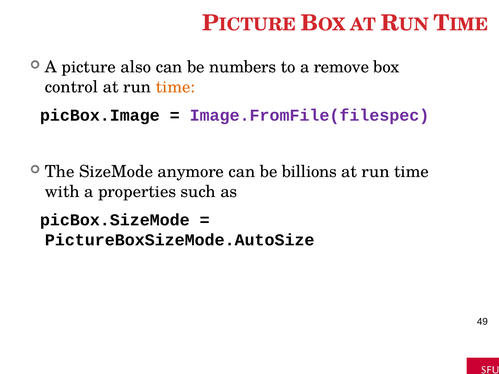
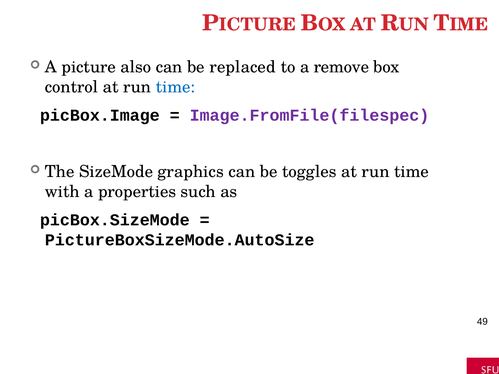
numbers: numbers -> replaced (243, 67)
time colour: orange -> blue (175, 87)
anymore: anymore -> graphics (191, 172)
billions: billions -> toggles (309, 172)
